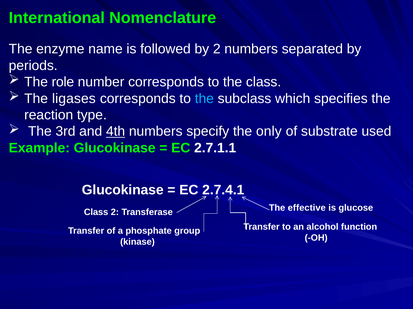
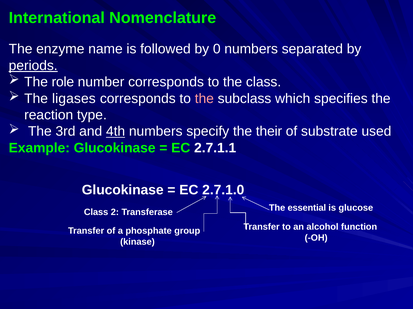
by 2: 2 -> 0 (217, 49)
periods underline: none -> present (33, 66)
the colour: light blue -> pink (204, 99)
only: only -> their (269, 132)
2.7.4.1: 2.7.4.1 -> 2.7.1.0 (223, 190)
effective: effective -> essential (307, 208)
